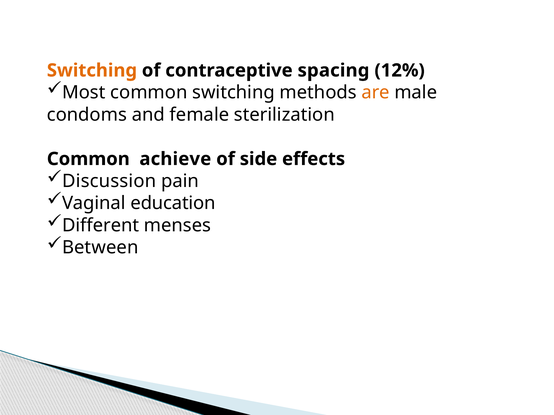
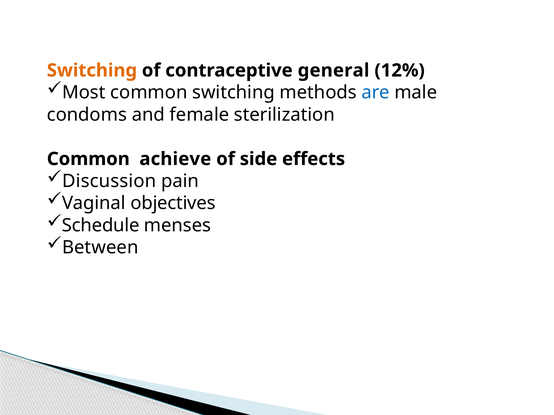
spacing: spacing -> general (334, 71)
are colour: orange -> blue (376, 93)
education: education -> objectives (173, 203)
Different: Different -> Schedule (101, 226)
